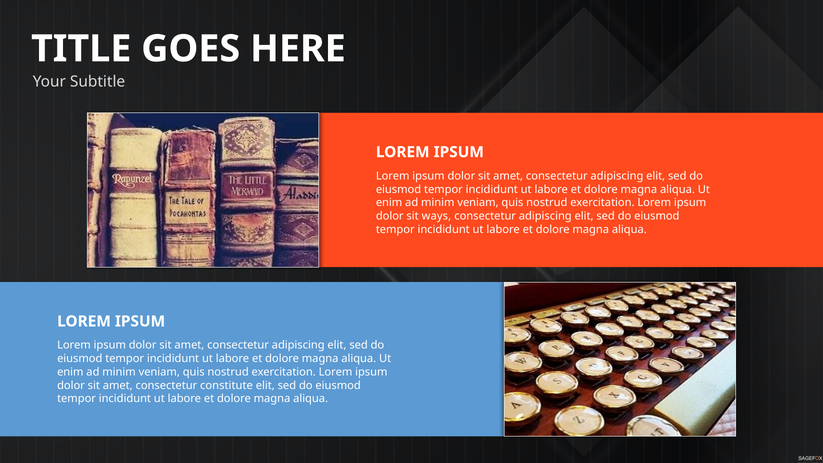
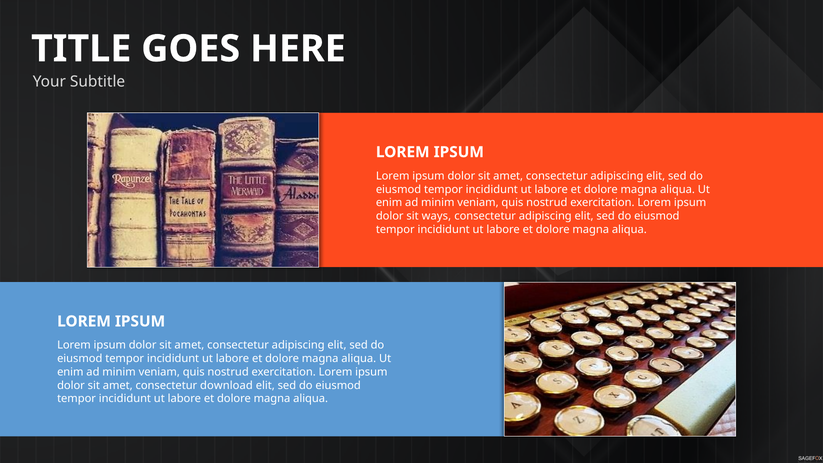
constitute: constitute -> download (226, 385)
